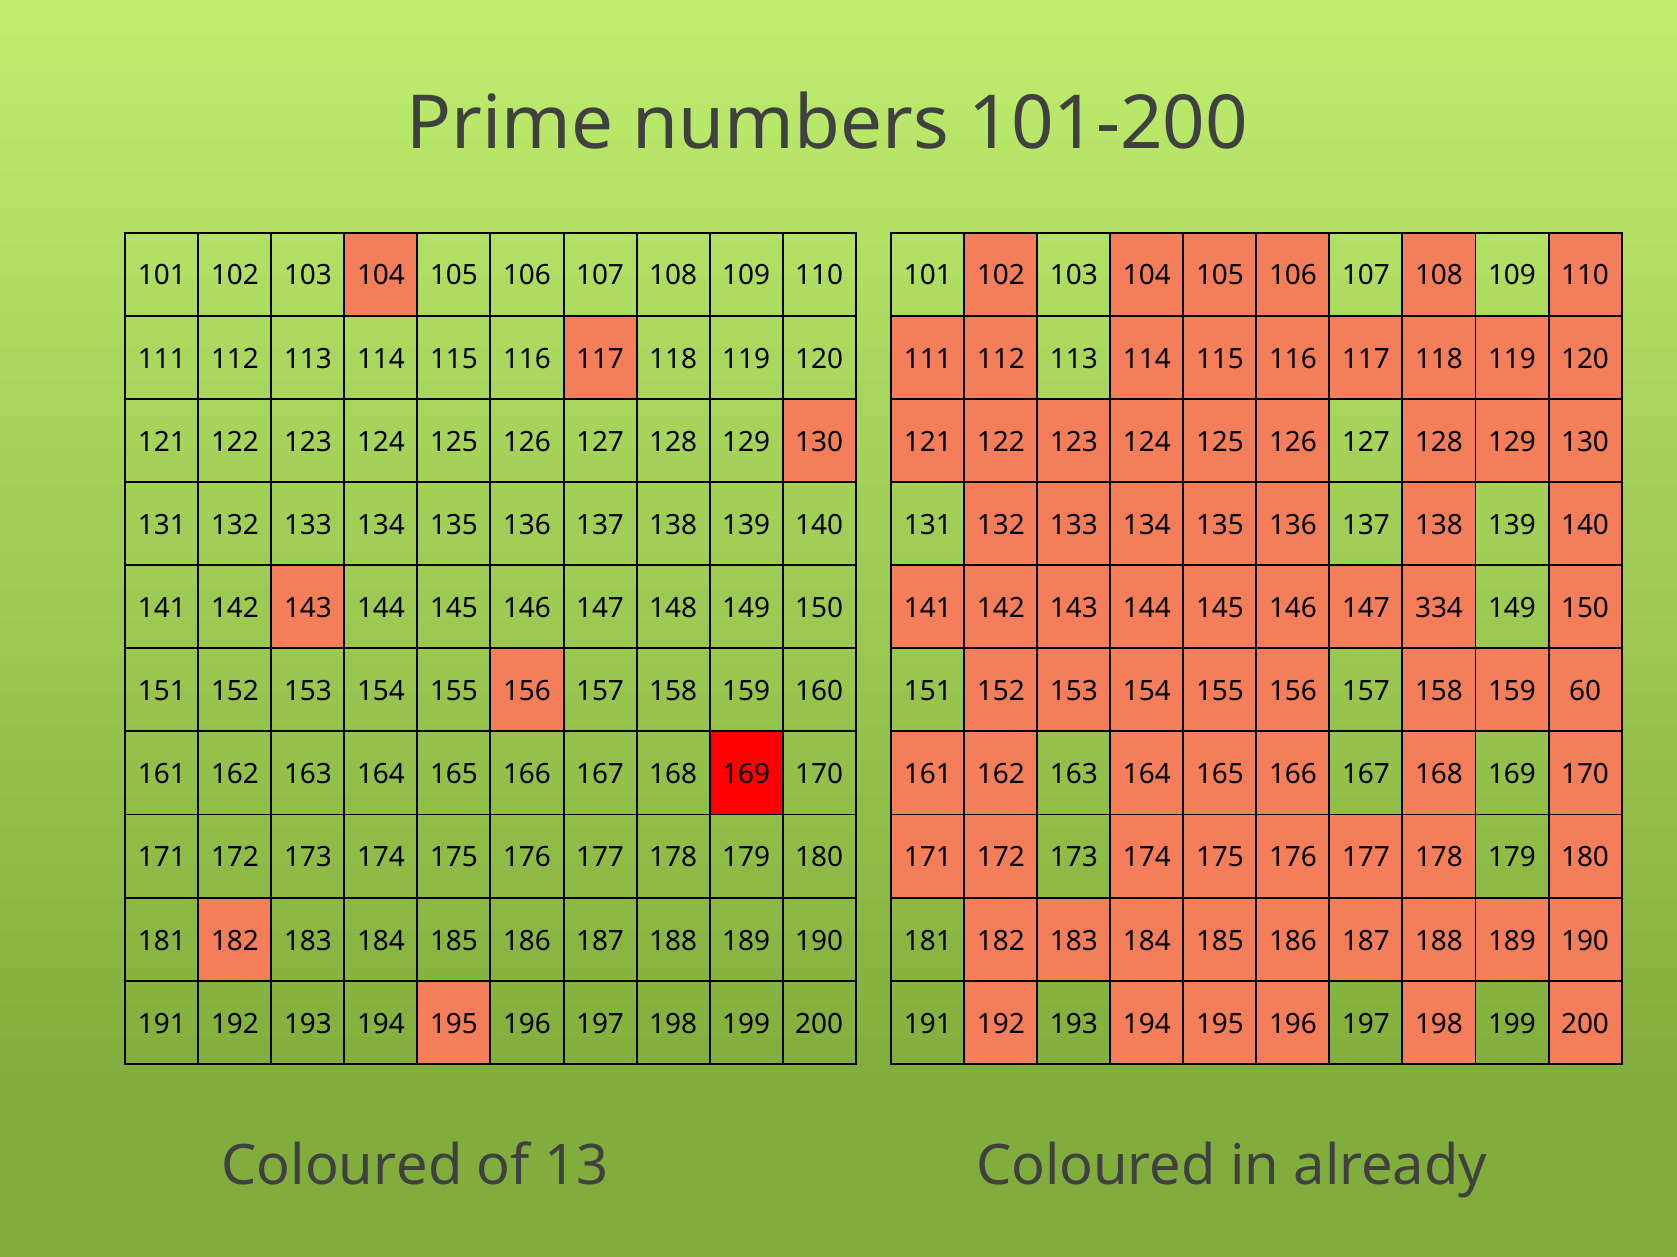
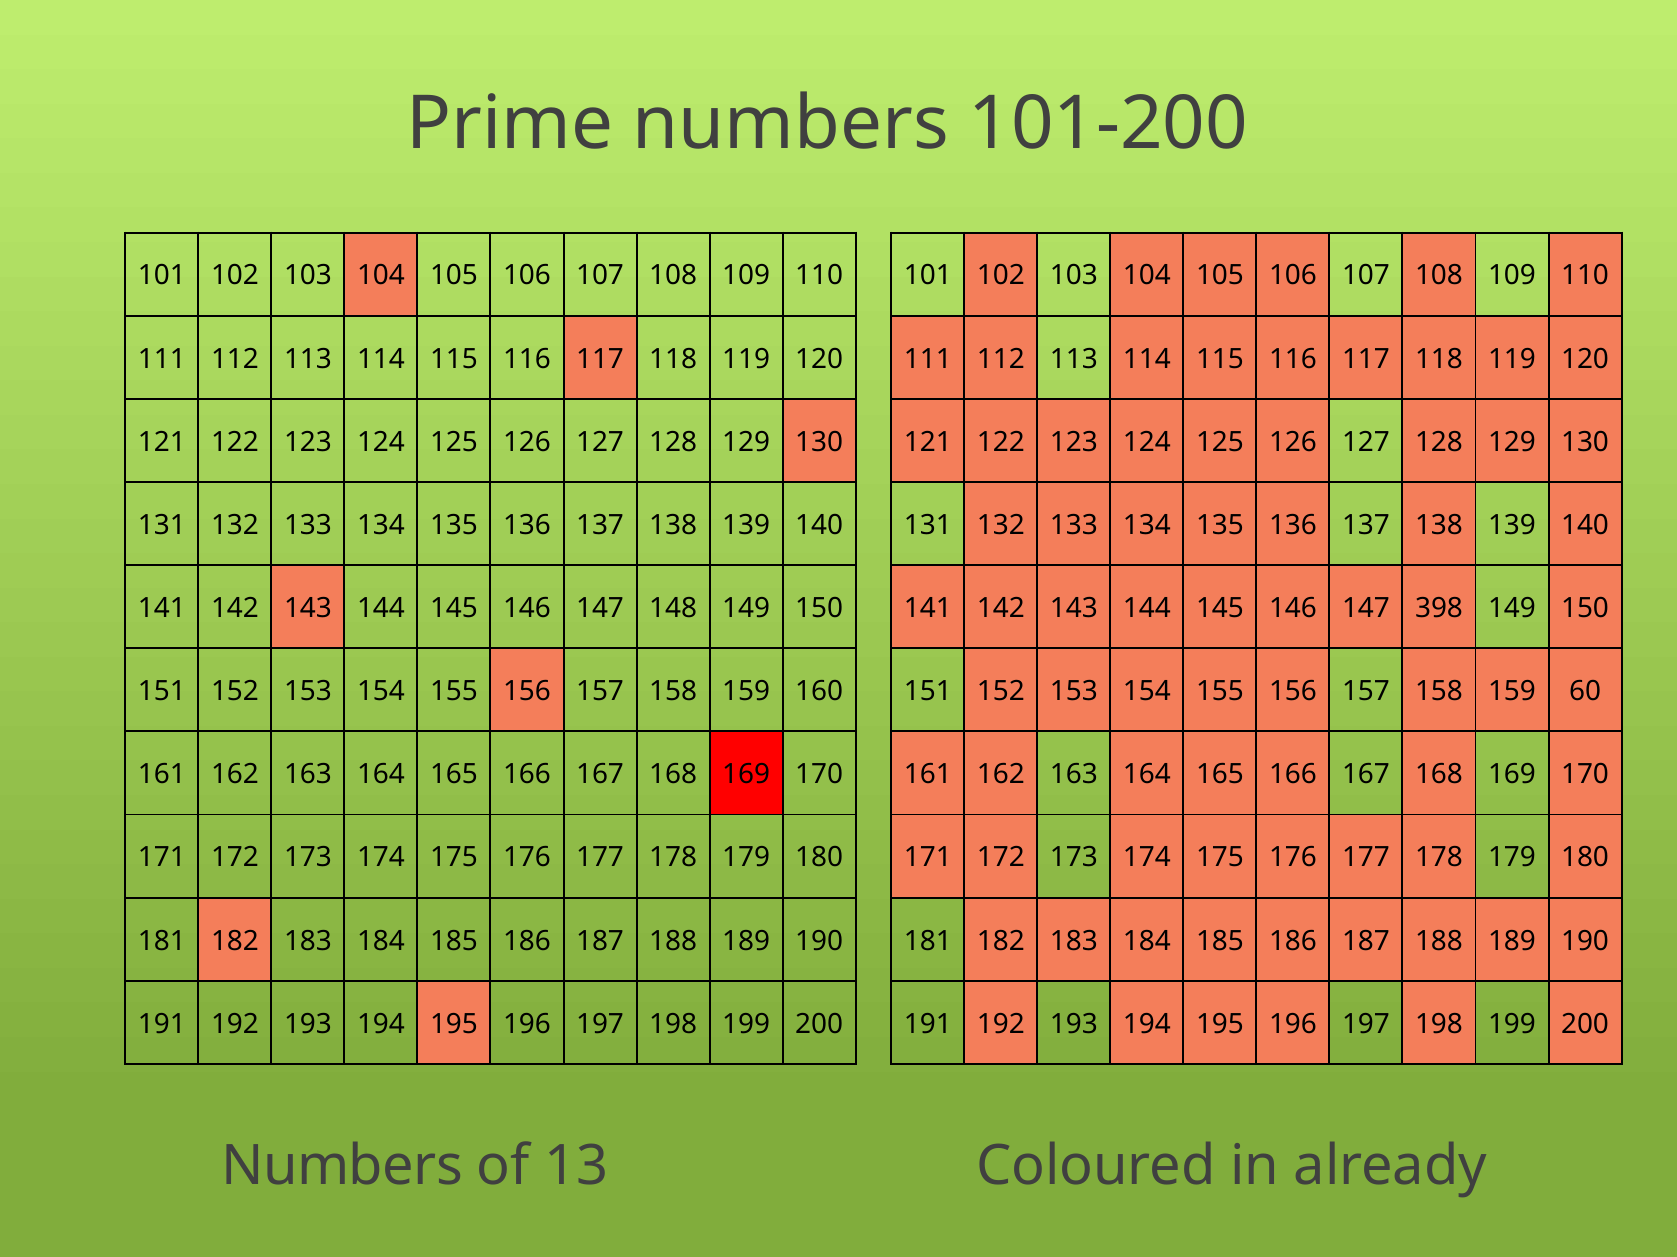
334: 334 -> 398 (1439, 609)
Coloured: Coloured -> Numbers (342, 1167)
